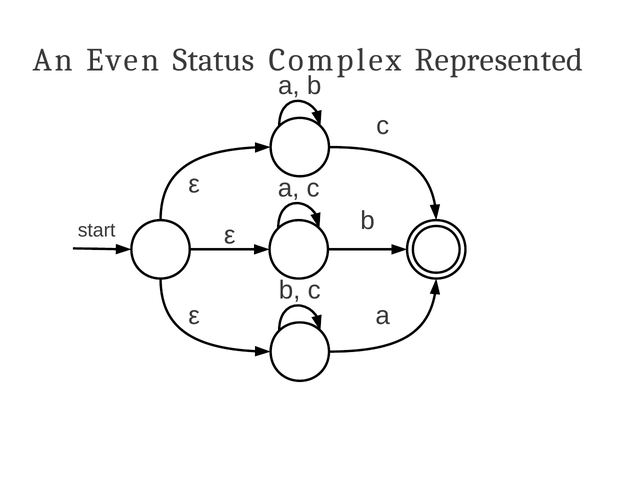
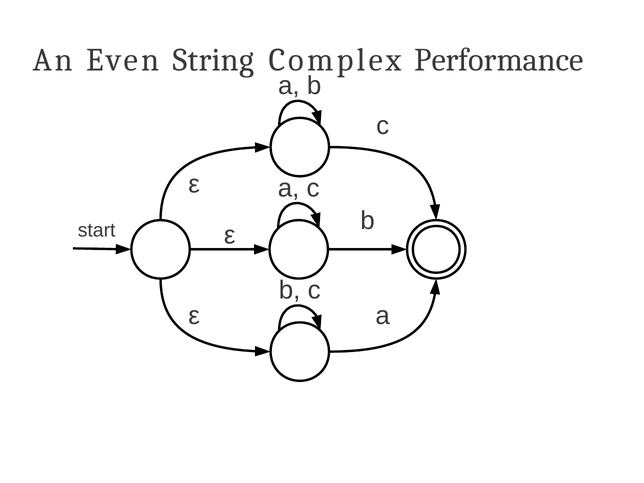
Status: Status -> String (214, 60)
Represented: Represented -> Performance (499, 60)
